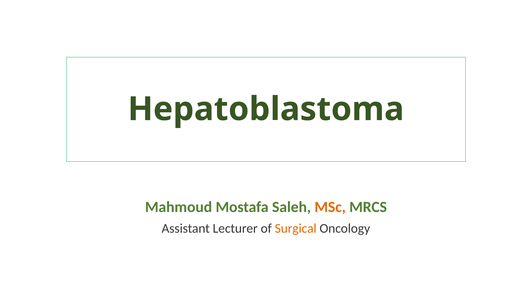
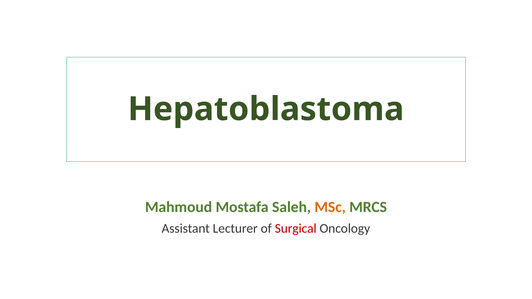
Surgical colour: orange -> red (296, 228)
